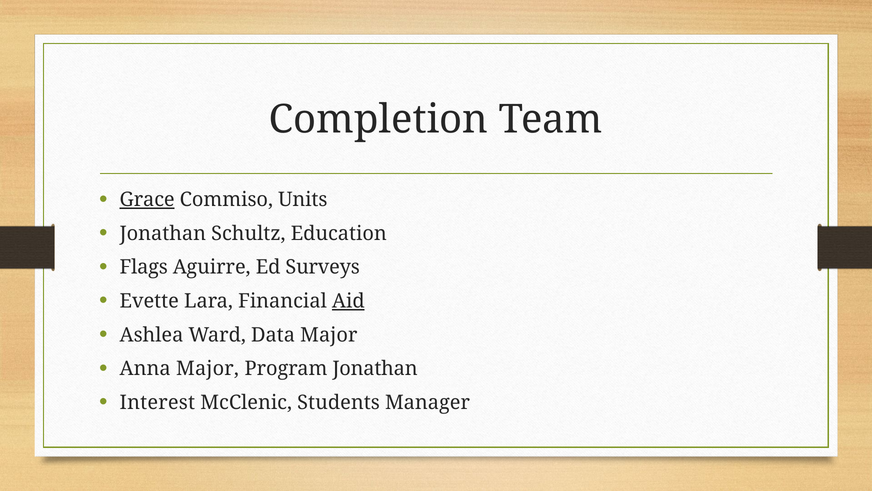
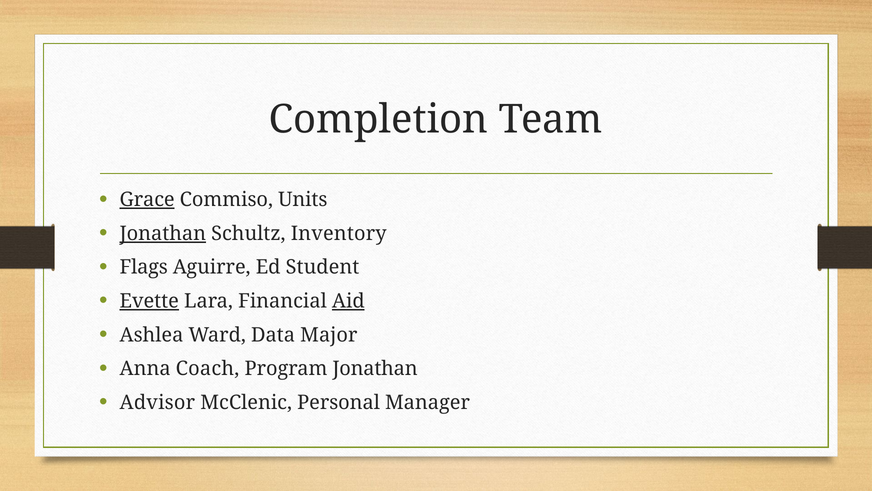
Jonathan underline: none -> present (163, 233)
Education: Education -> Inventory (339, 233)
Surveys: Surveys -> Student (323, 267)
Evette underline: none -> present (149, 301)
Anna Major: Major -> Coach (208, 368)
Interest: Interest -> Advisor (157, 402)
Students: Students -> Personal (339, 402)
